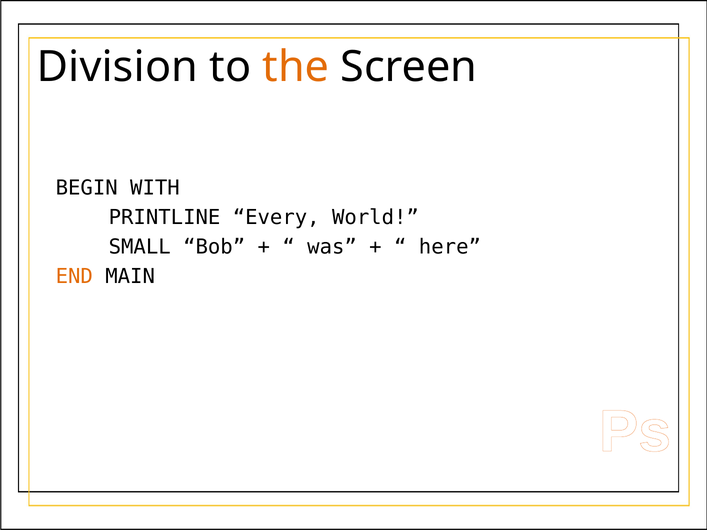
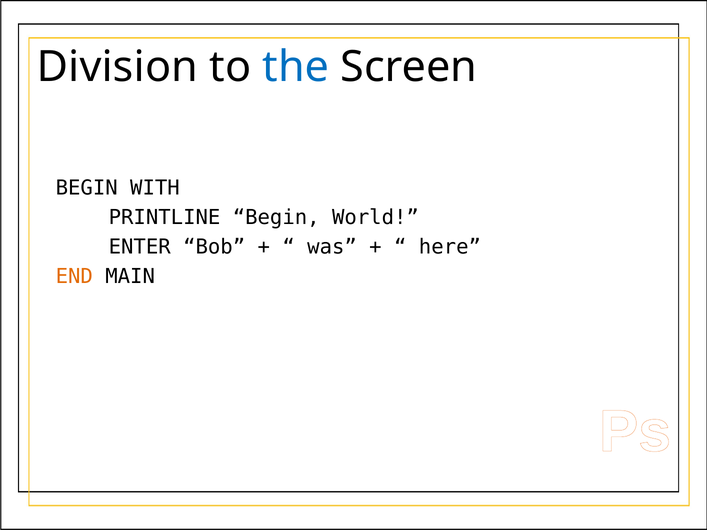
the colour: orange -> blue (296, 67)
PRINTLINE Every: Every -> Begin (276, 217)
SMALL: SMALL -> ENTER (140, 247)
